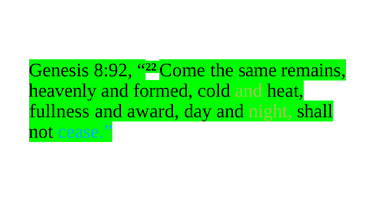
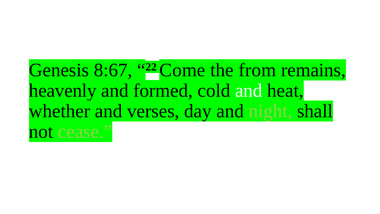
8:92: 8:92 -> 8:67 (113, 70)
same: same -> from (257, 70)
and colour: light green -> white (249, 90)
fullness: fullness -> whether (60, 111)
award: award -> verses (153, 111)
cease colour: light blue -> light green (85, 132)
